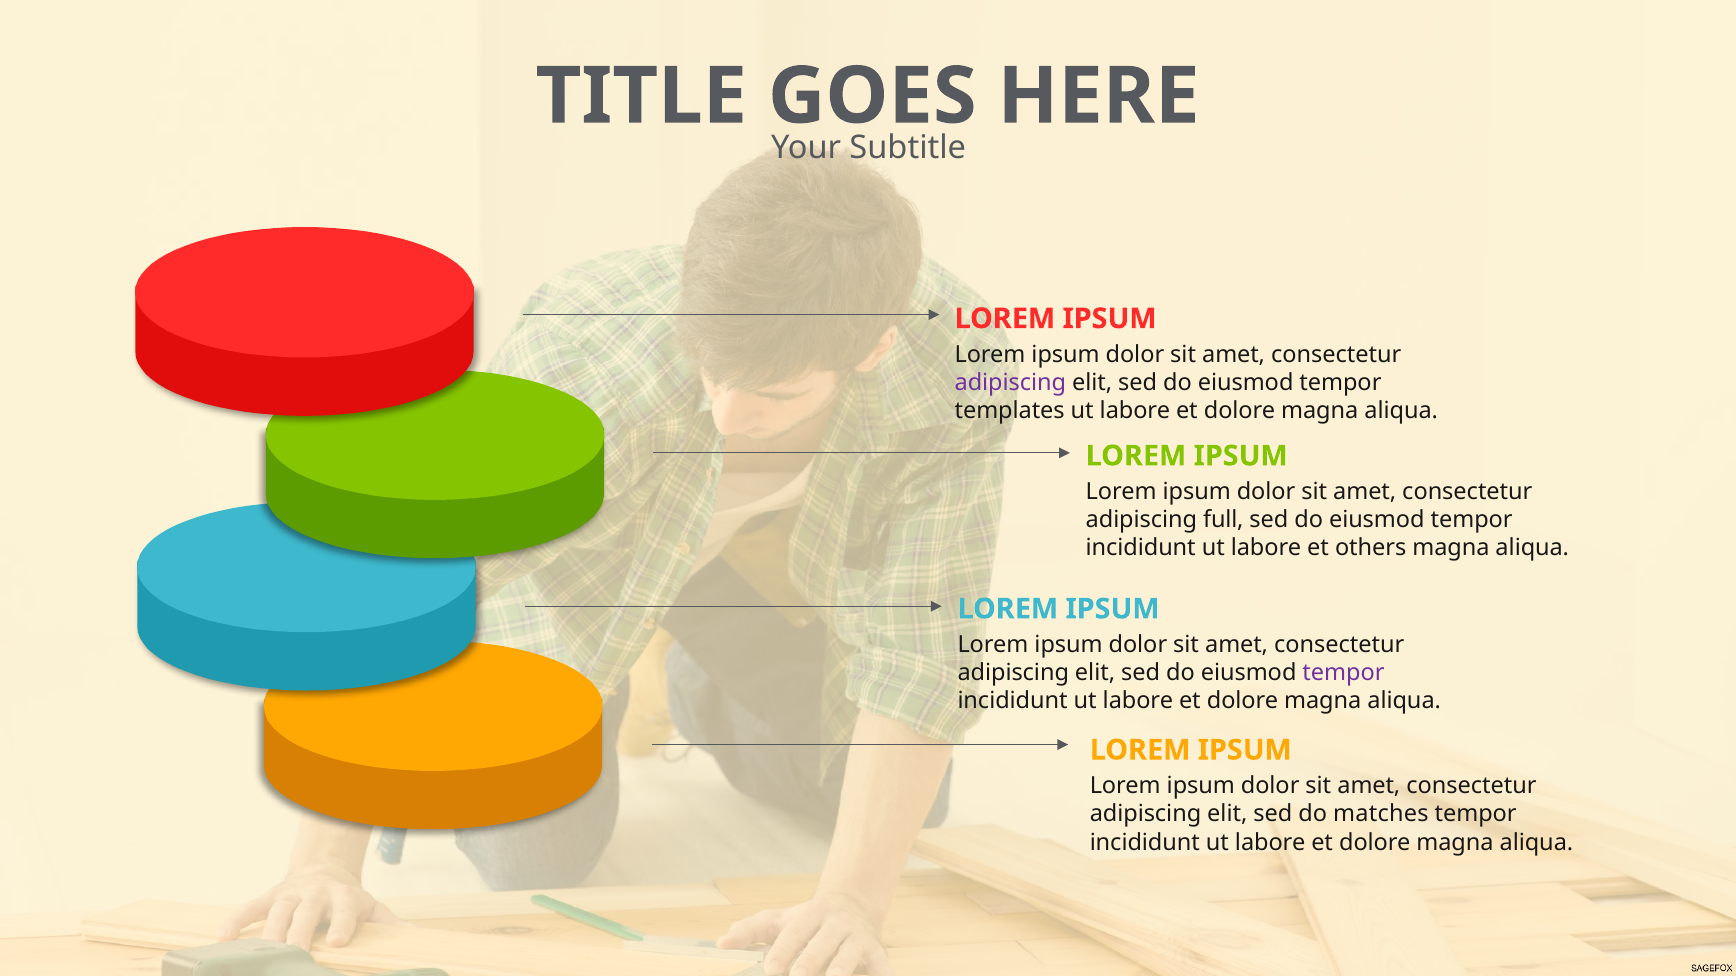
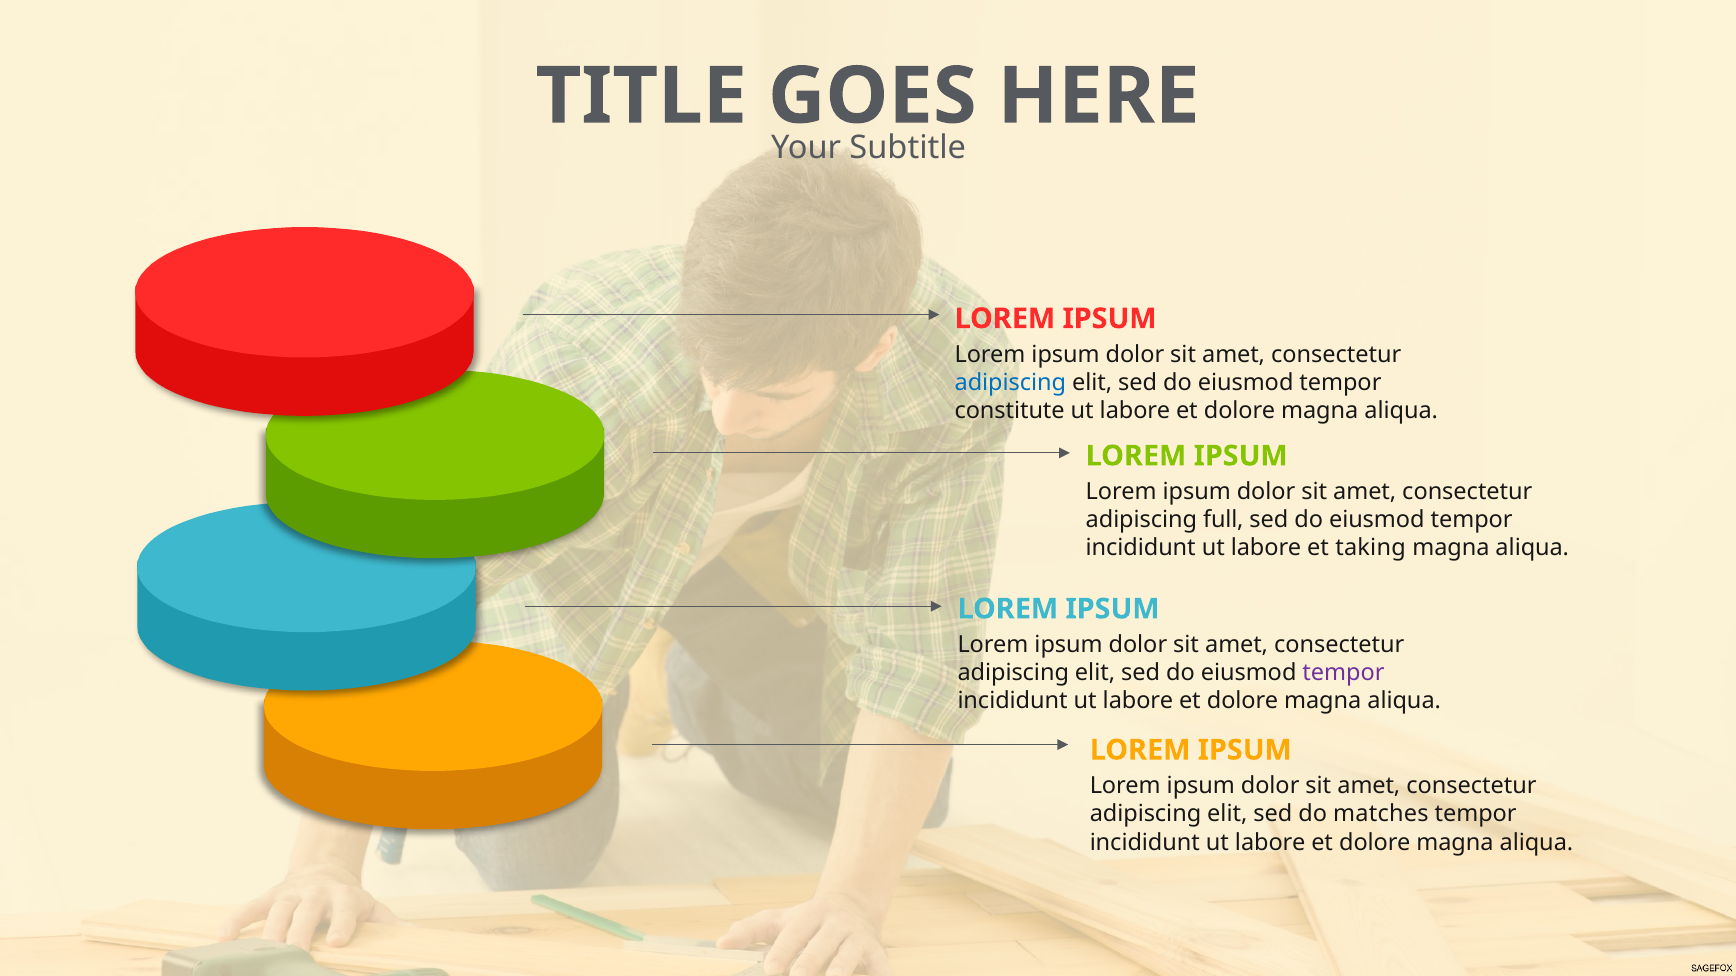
adipiscing colour: purple -> blue (1010, 383)
templates: templates -> constitute (1010, 411)
others: others -> taking (1371, 548)
